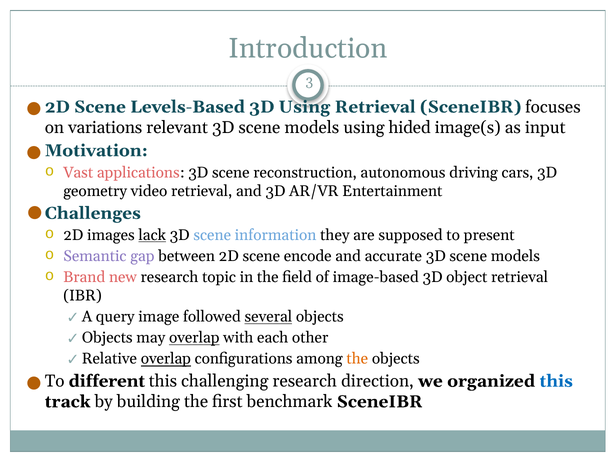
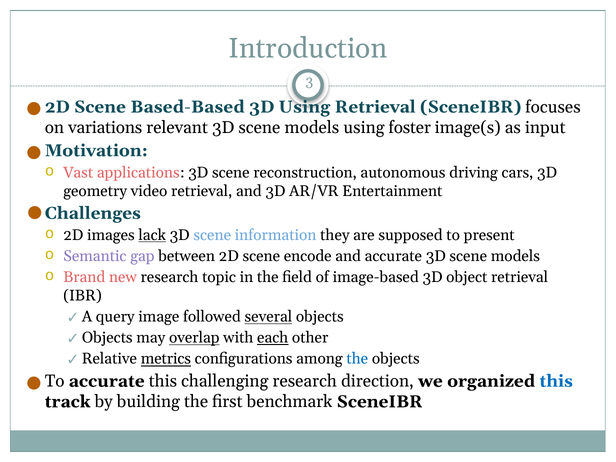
Levels-Based: Levels-Based -> Based-Based (187, 107)
hided: hided -> foster (410, 127)
each underline: none -> present (273, 338)
overlap: overlap -> metrics (166, 359)
the colour: orange -> blue (357, 359)
To different: different -> accurate (107, 381)
